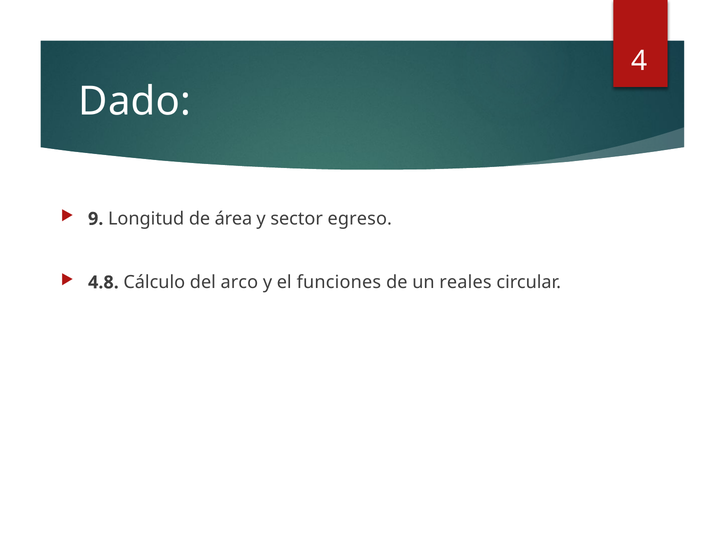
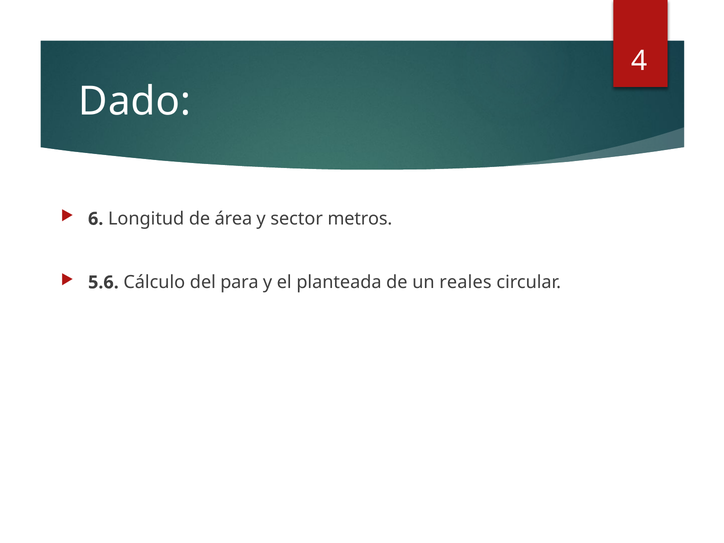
9: 9 -> 6 (96, 219)
egreso: egreso -> metros (360, 219)
4.8: 4.8 -> 5.6 (103, 282)
arco: arco -> para (239, 282)
funciones: funciones -> planteada (339, 282)
